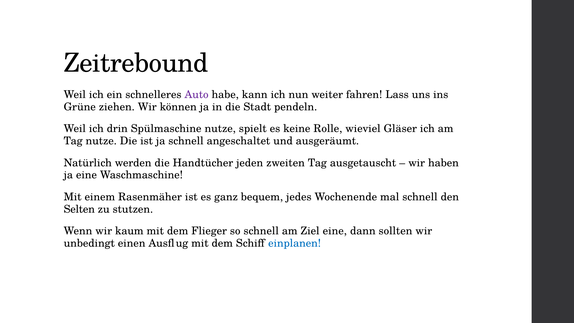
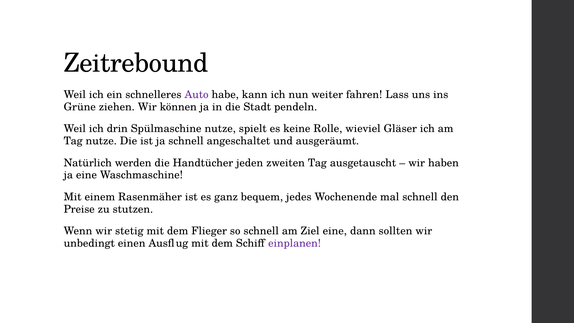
Selten: Selten -> Preise (79, 209)
kaum: kaum -> stetig (129, 231)
einplanen colour: blue -> purple (295, 243)
